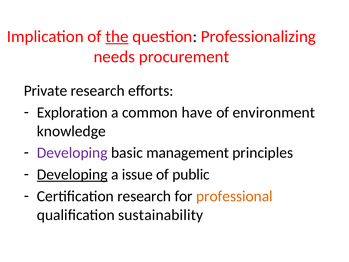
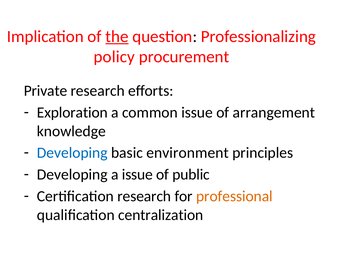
needs: needs -> policy (114, 57)
common have: have -> issue (197, 112)
environment: environment -> arrangement (274, 112)
Developing colour: purple -> blue (72, 153)
management: management -> environment (188, 153)
Developing underline: present -> none (72, 174)
sustainability: sustainability -> centralization (161, 215)
